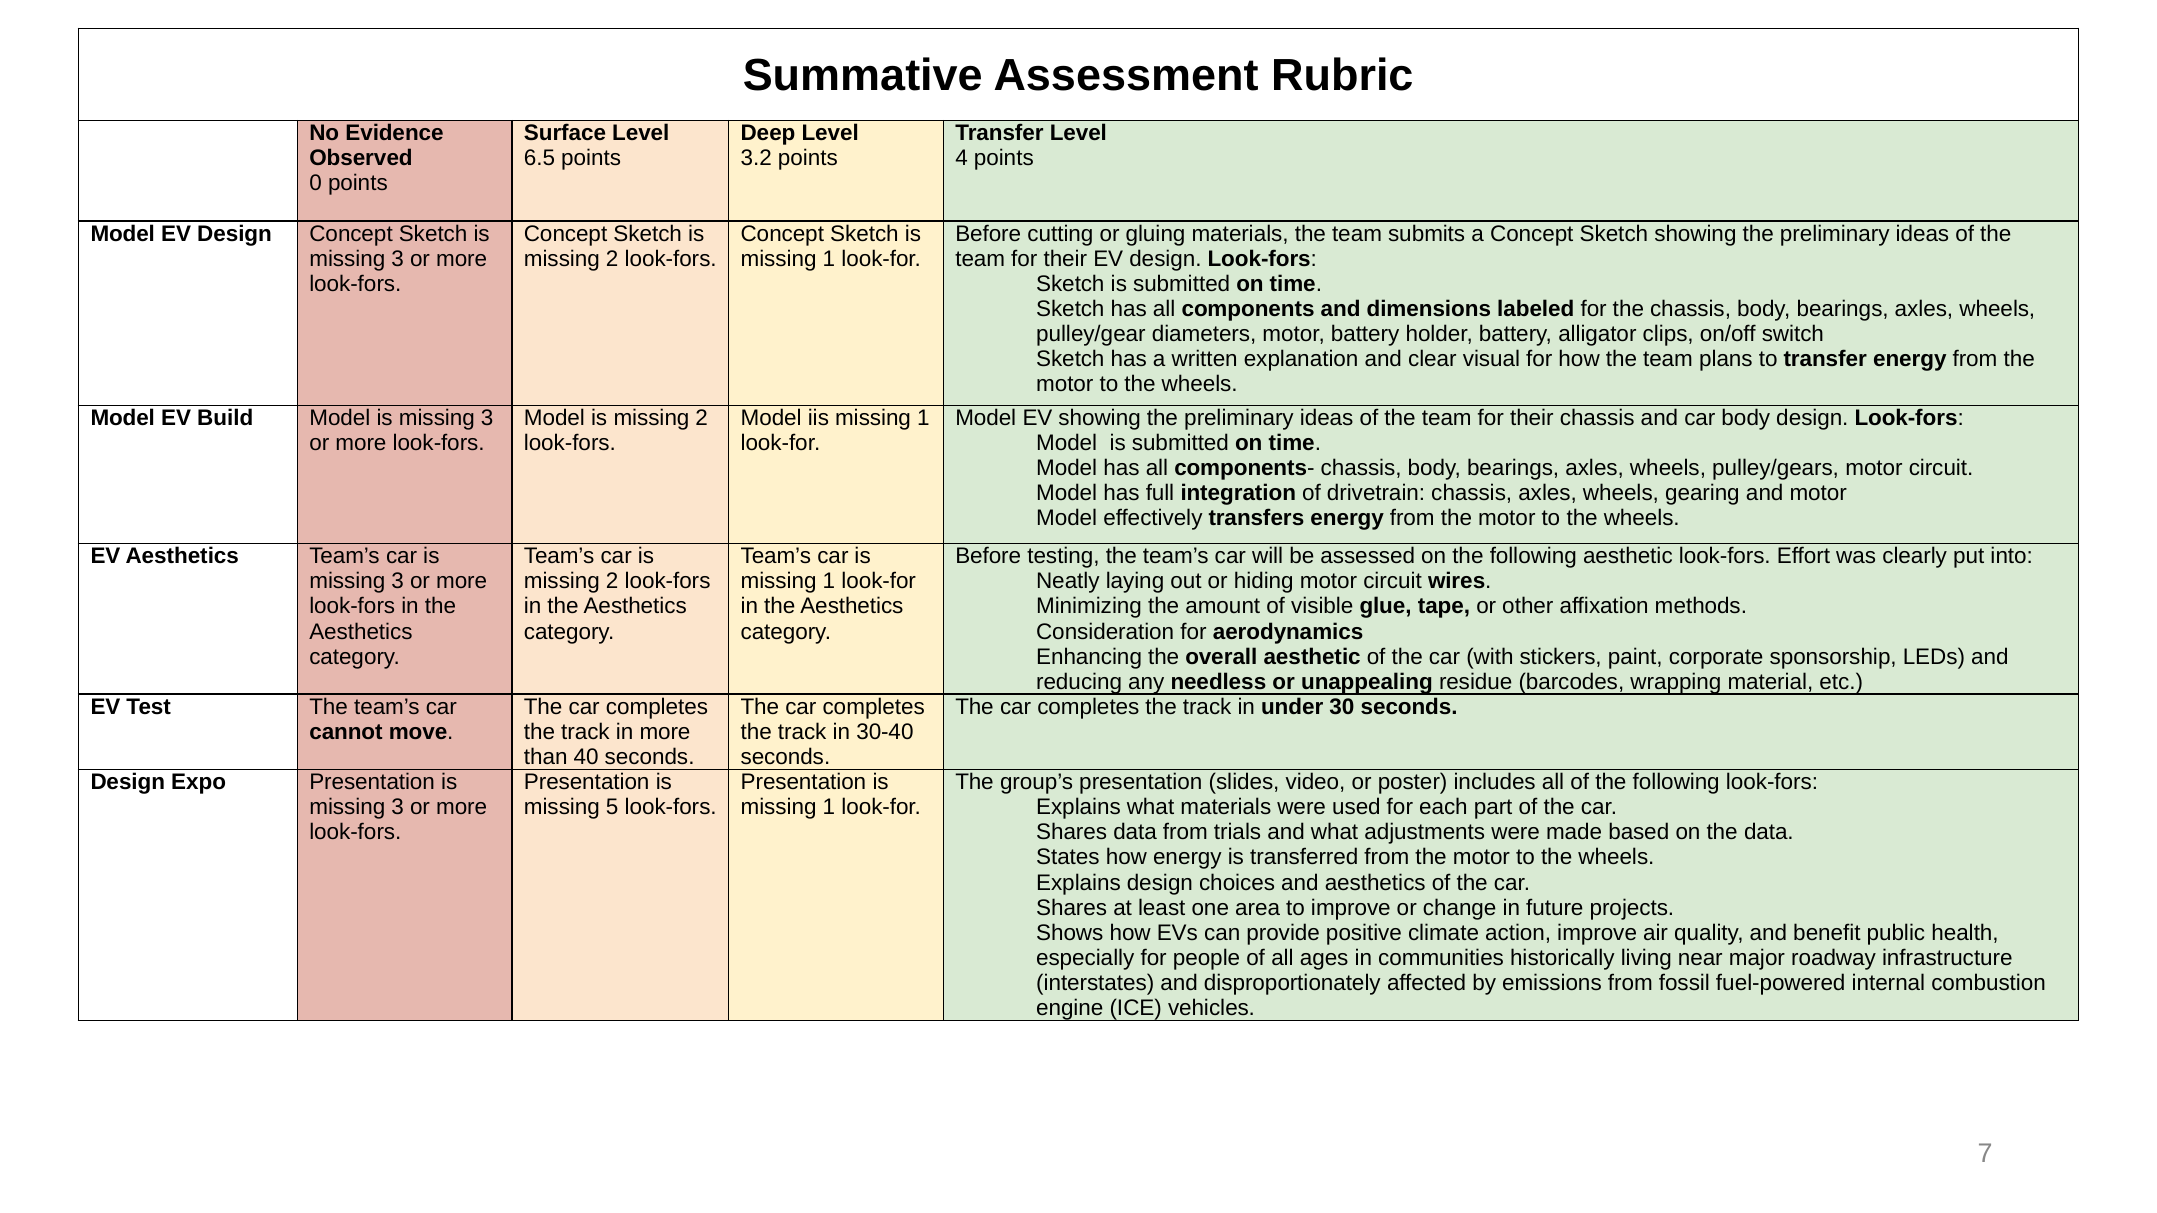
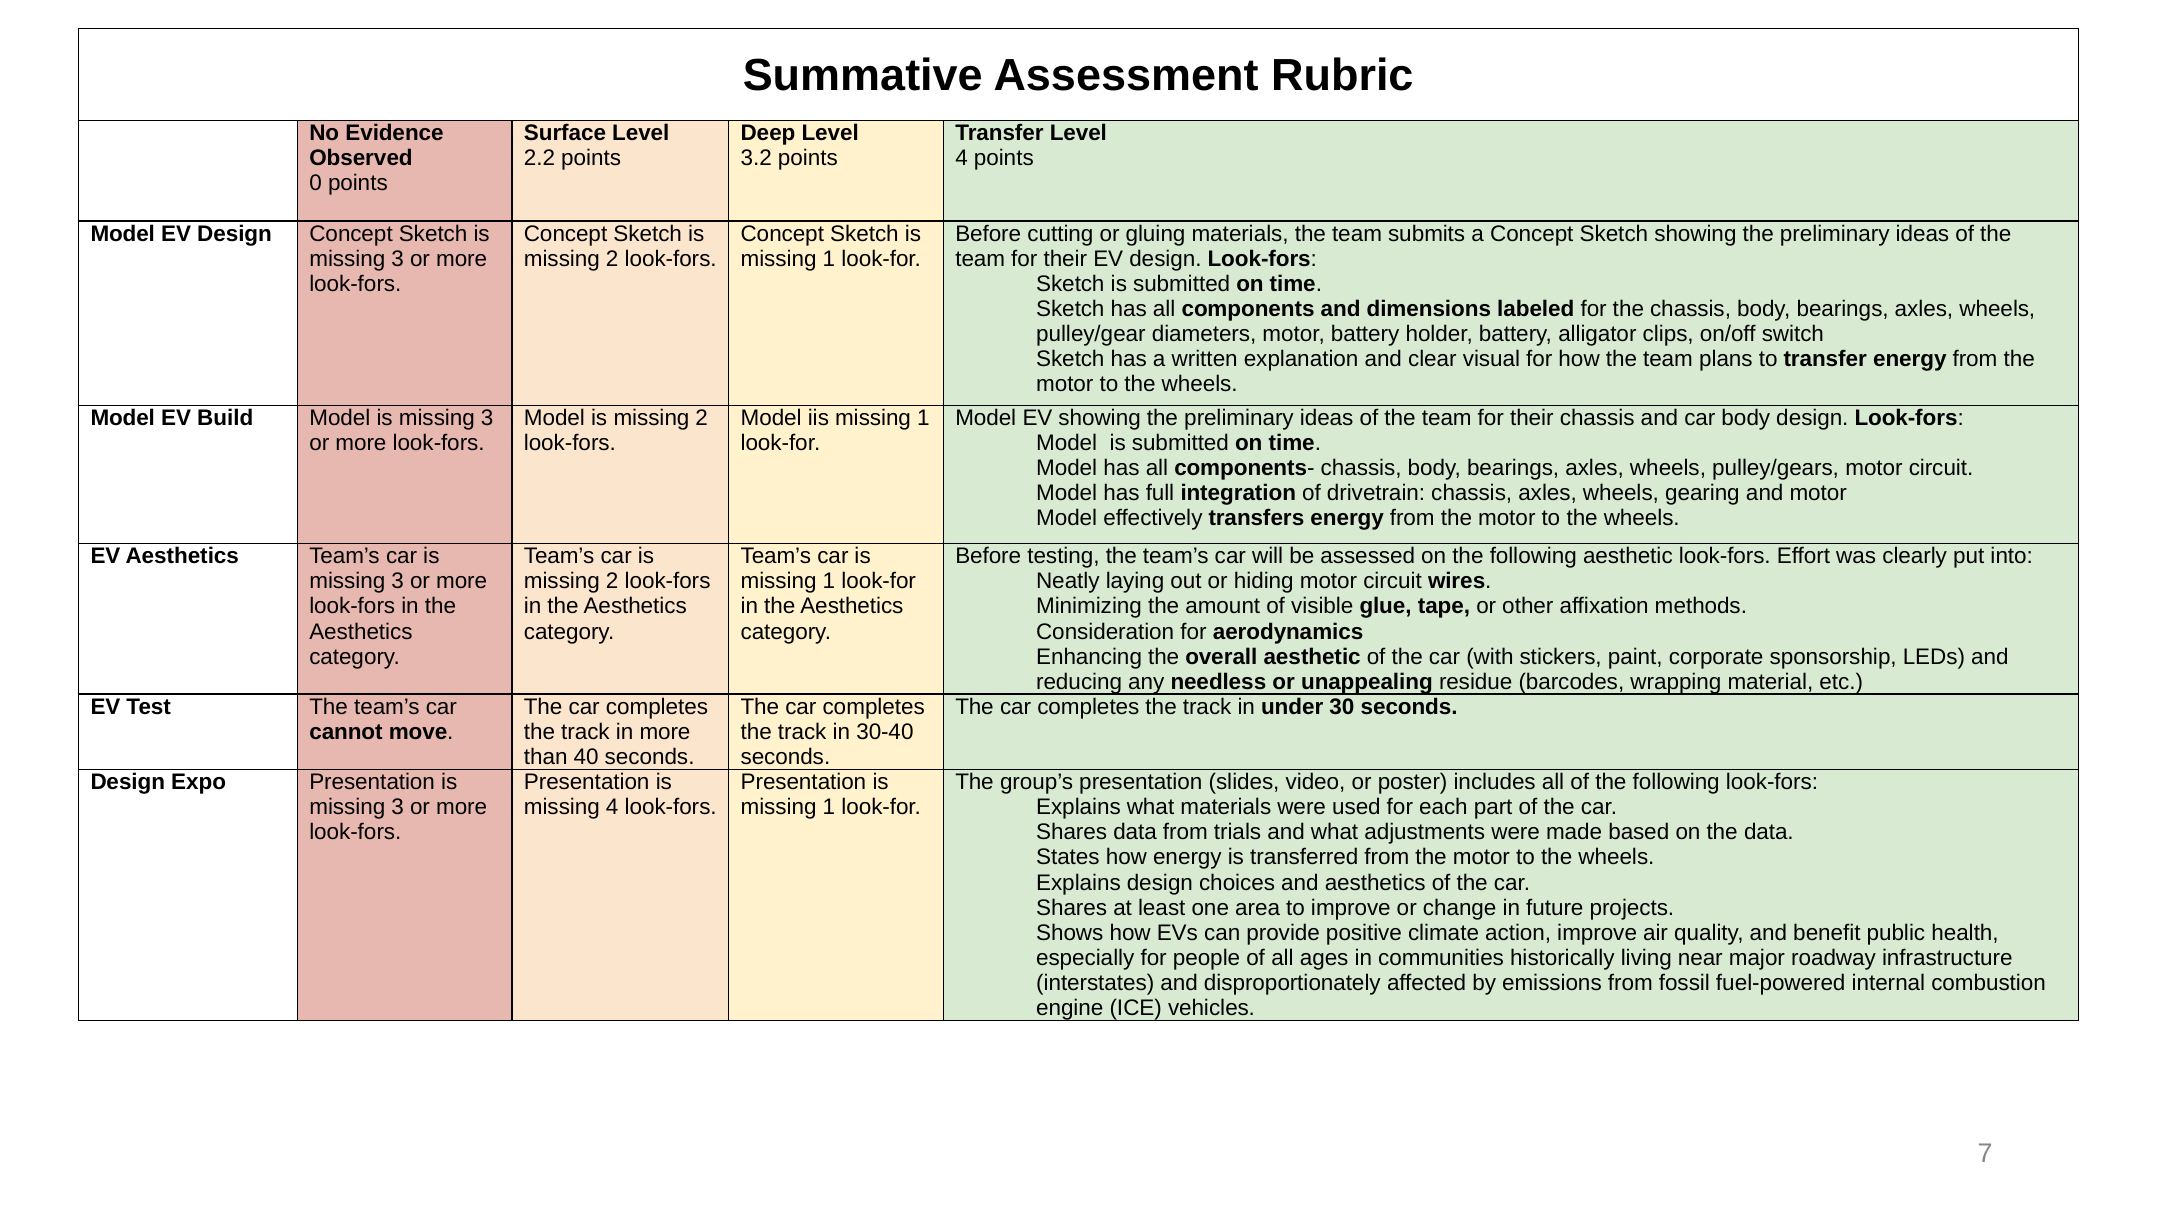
6.5: 6.5 -> 2.2 (540, 158)
missing 5: 5 -> 4 (612, 808)
